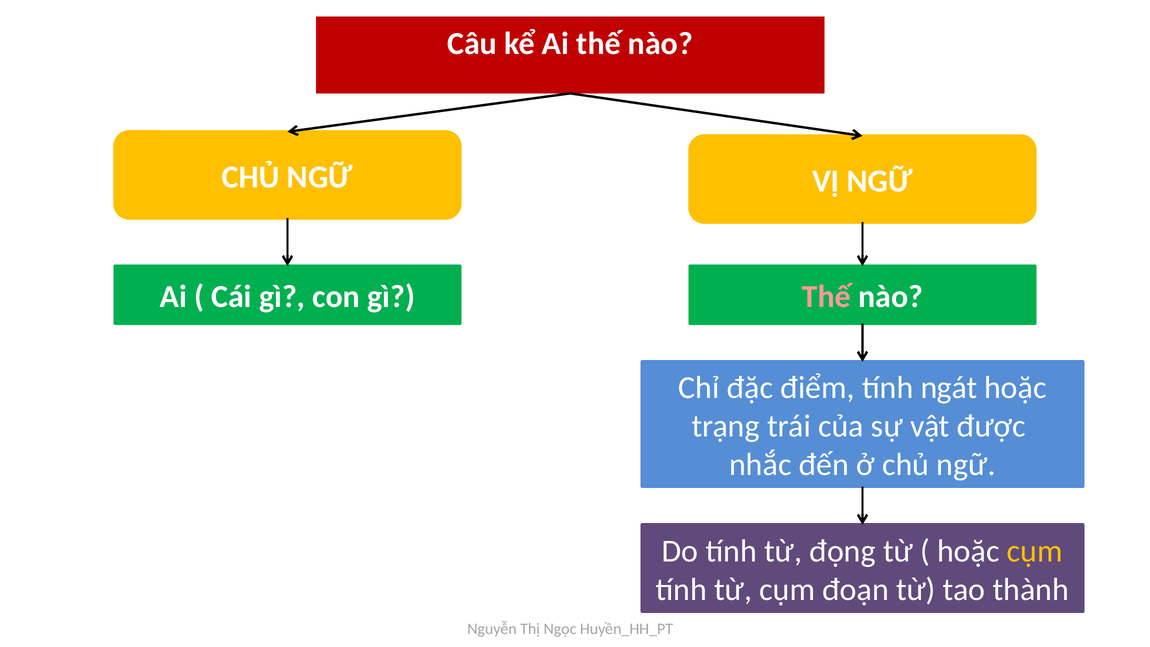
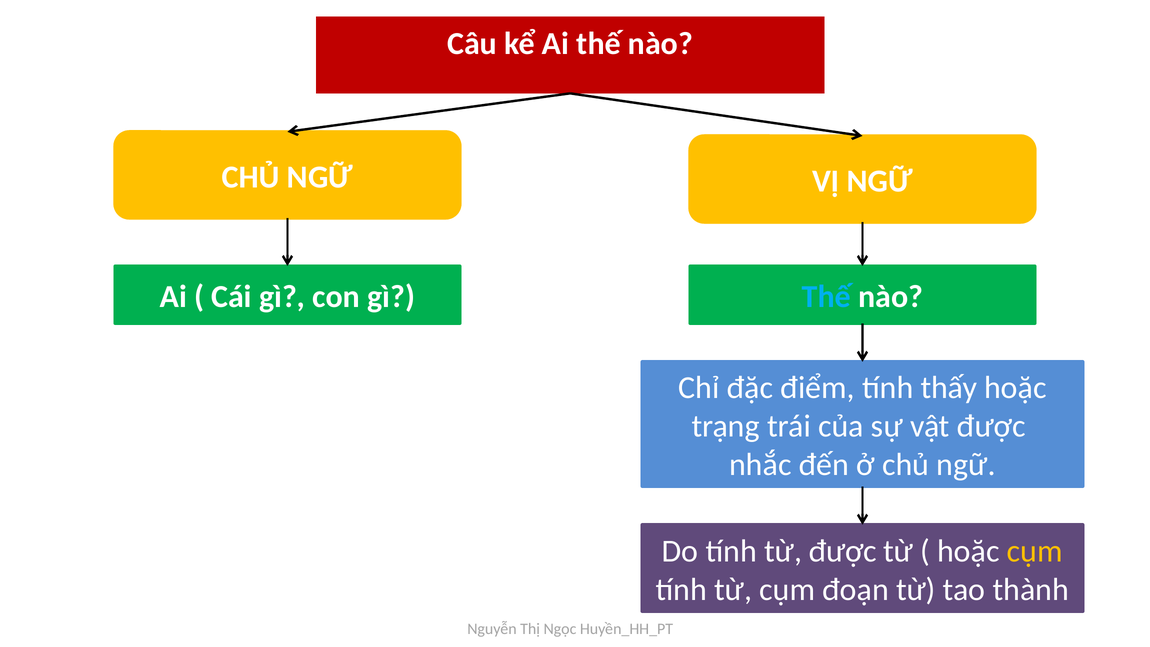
Thế colour: pink -> light blue (826, 297)
ngát: ngát -> thấy (949, 388)
từ đọng: đọng -> được (843, 551)
